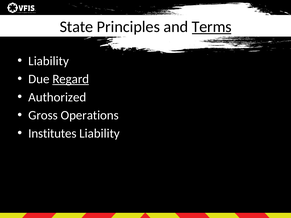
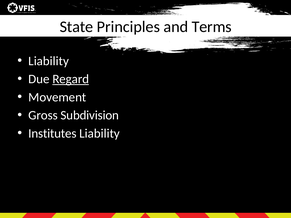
Terms underline: present -> none (212, 27)
Authorized: Authorized -> Movement (57, 97)
Operations: Operations -> Subdivision (90, 115)
